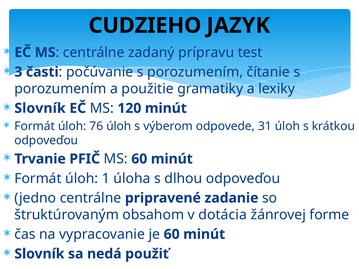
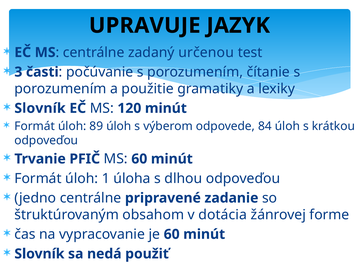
CUDZIEHO: CUDZIEHO -> UPRAVUJE (145, 26)
prípravu: prípravu -> určenou (206, 52)
76: 76 -> 89 (96, 126)
31: 31 -> 84 (265, 126)
